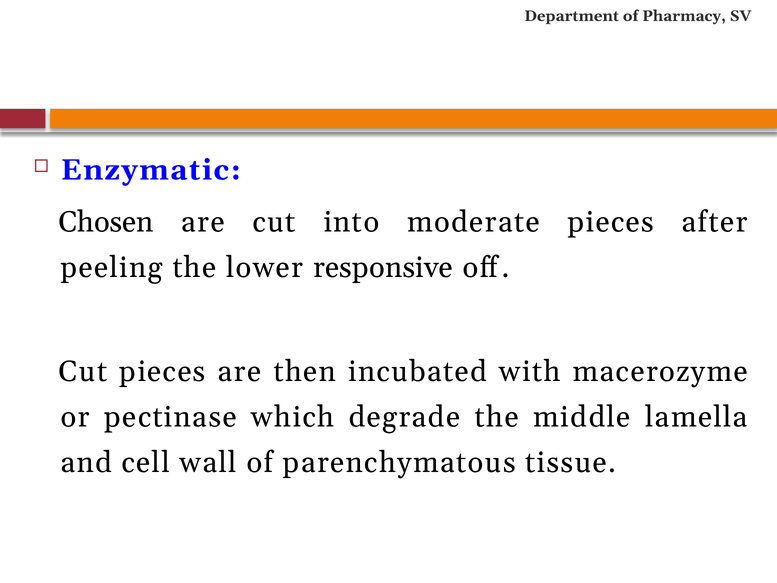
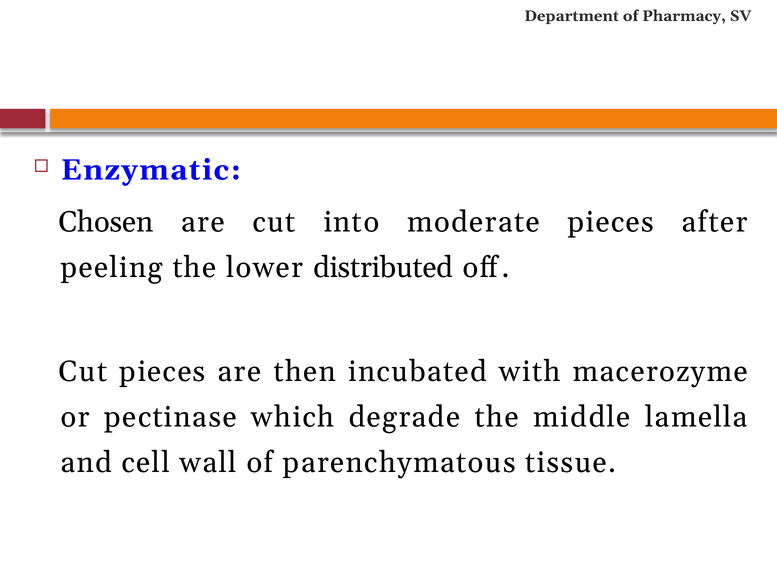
responsive: responsive -> distributed (383, 267)
